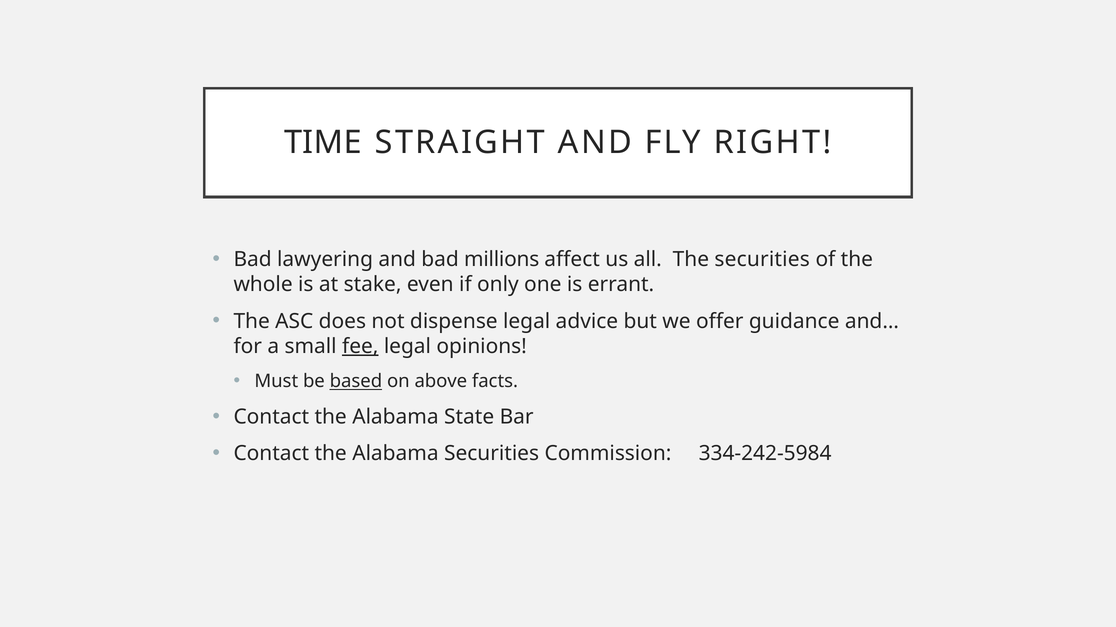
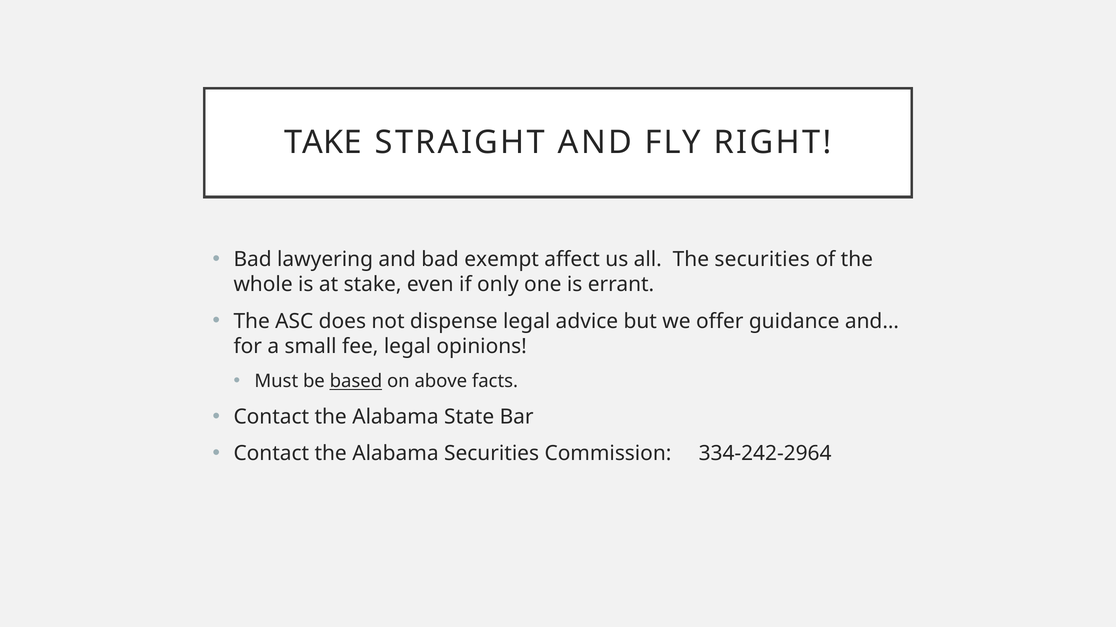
TIME: TIME -> TAKE (323, 143)
millions: millions -> exempt (502, 260)
fee underline: present -> none (360, 347)
334-242-5984: 334-242-5984 -> 334-242-2964 (765, 454)
